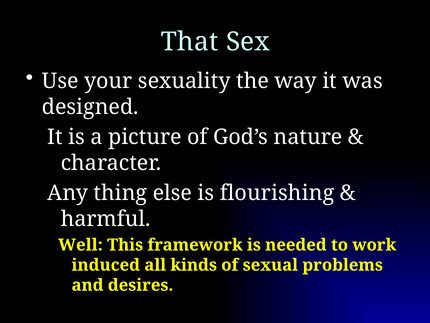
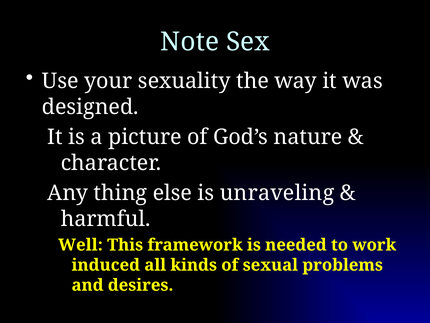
That: That -> Note (190, 42)
flourishing: flourishing -> unraveling (277, 193)
